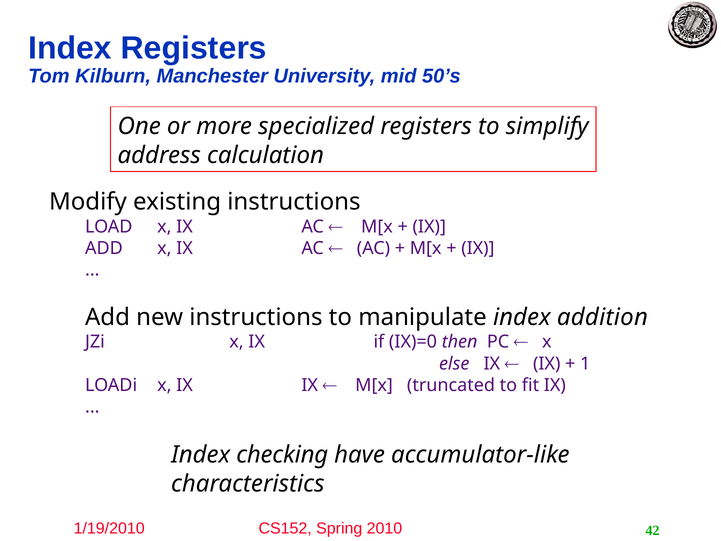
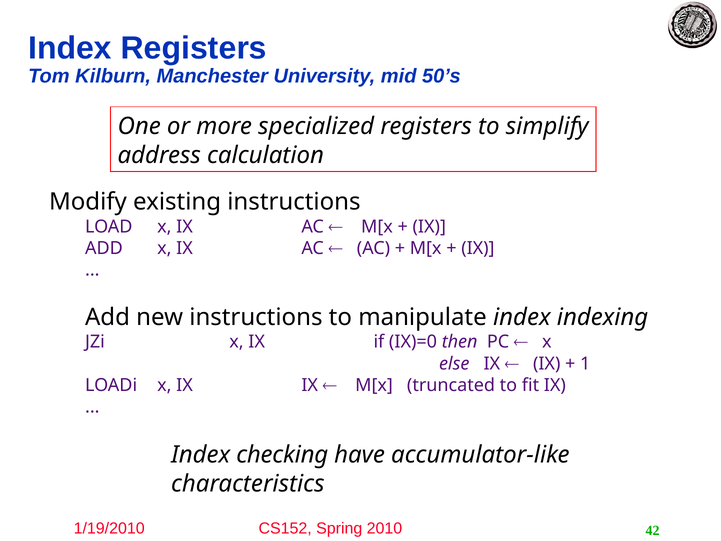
addition: addition -> indexing (603, 317)
